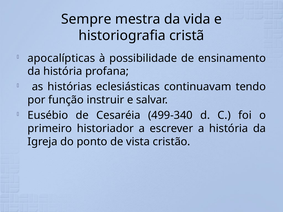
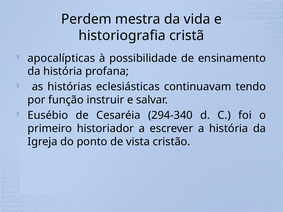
Sempre: Sempre -> Perdem (86, 19)
499-340: 499-340 -> 294-340 (170, 115)
